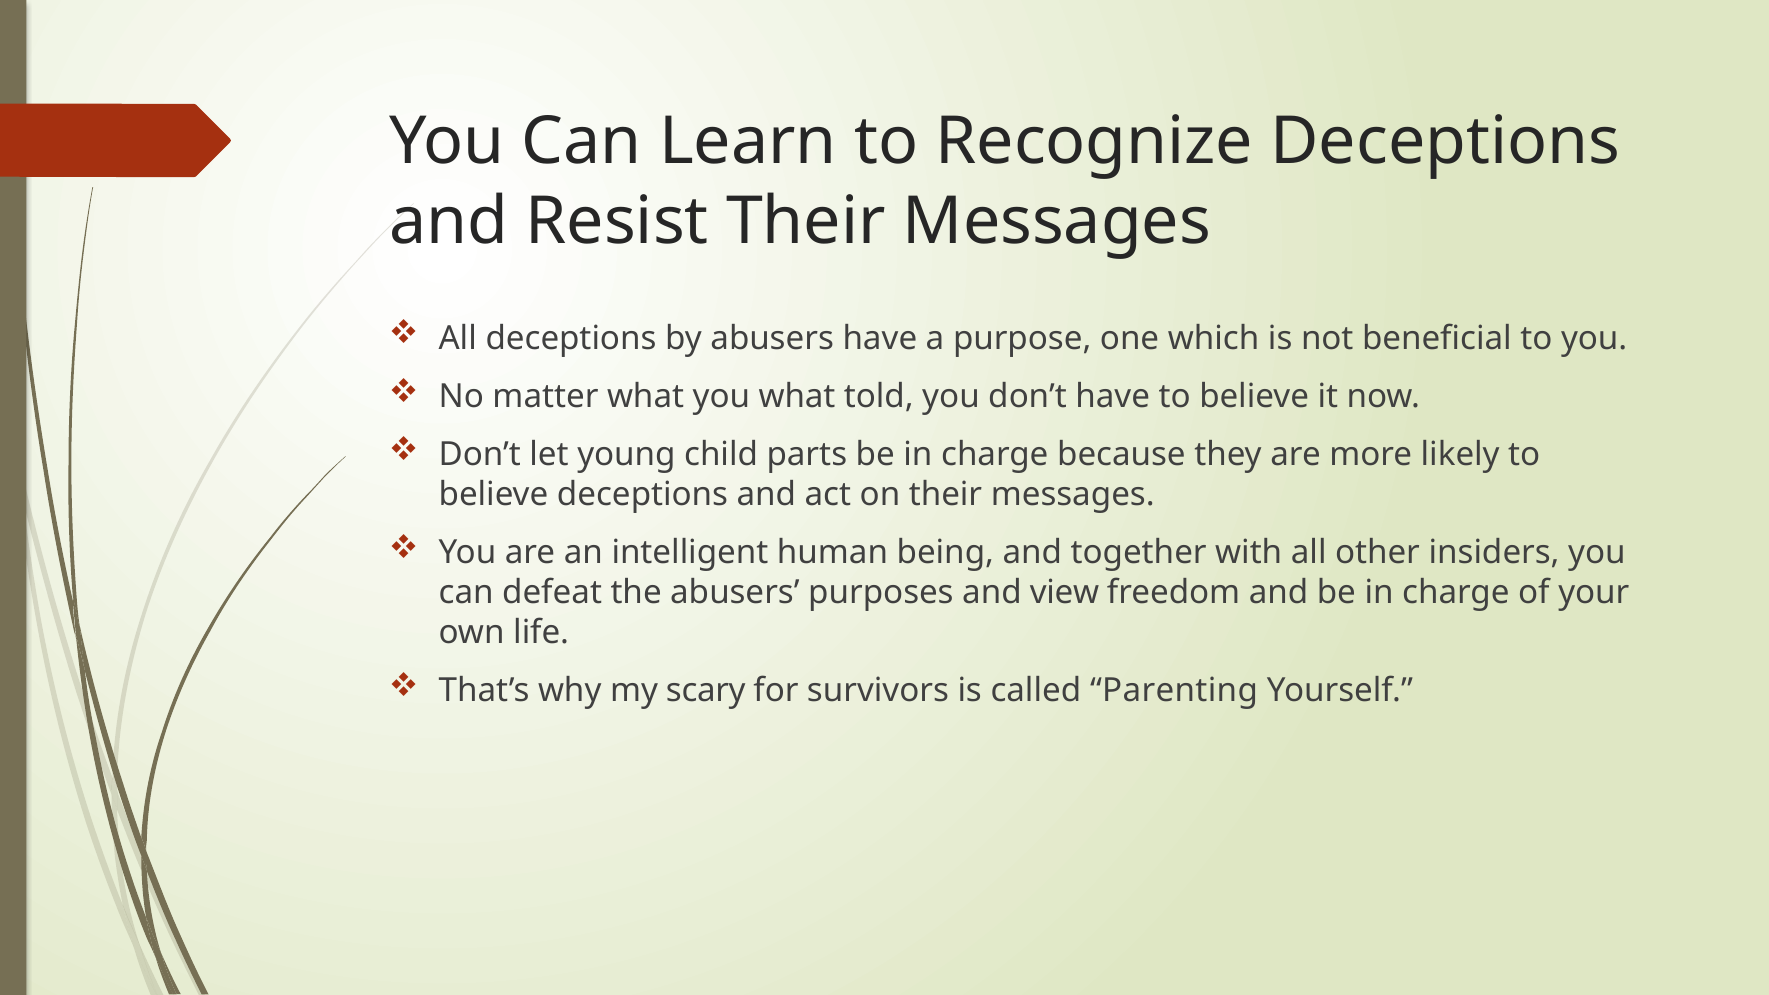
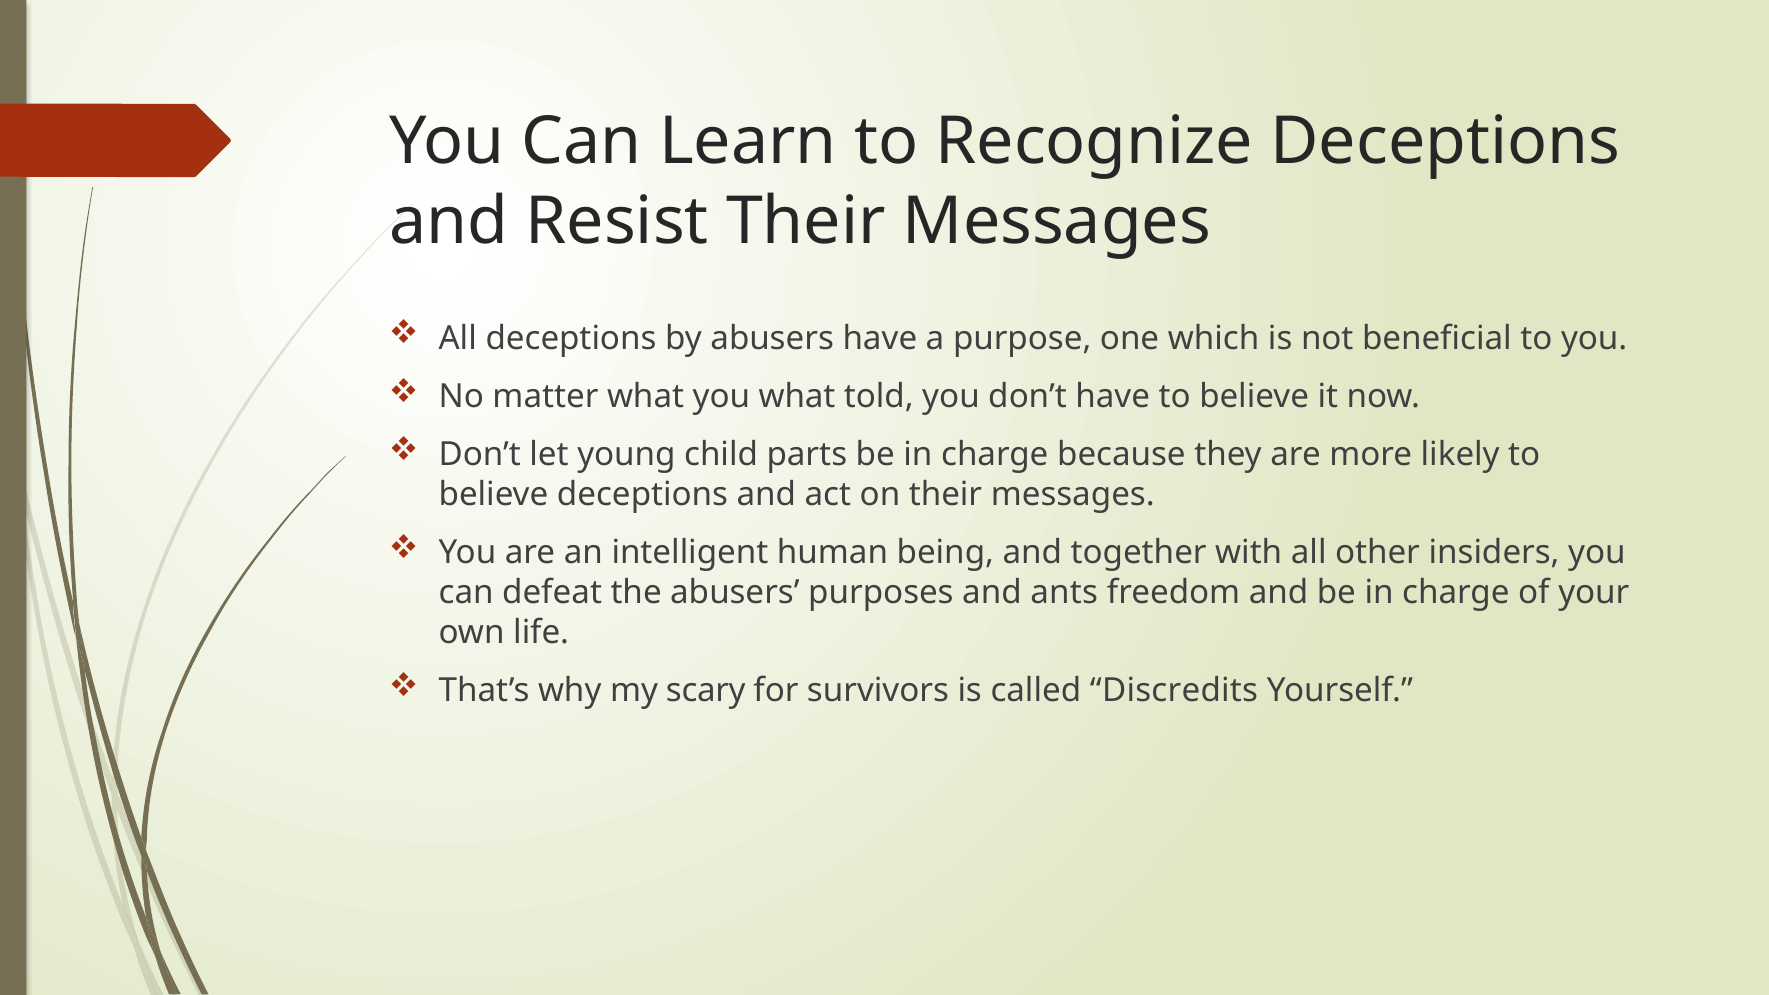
view: view -> ants (1064, 593)
Parenting: Parenting -> Discredits (1174, 691)
